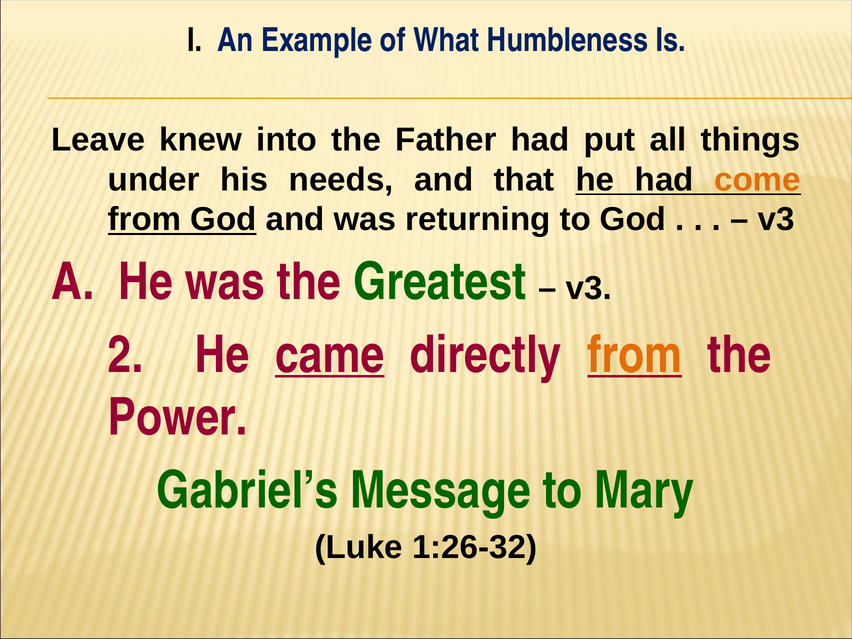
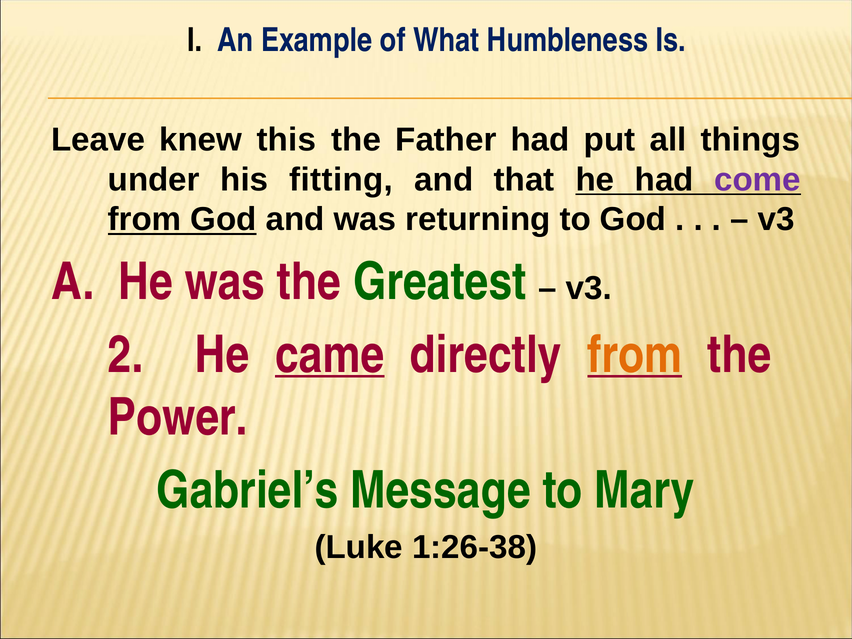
into: into -> this (286, 140)
needs: needs -> fitting (341, 180)
come colour: orange -> purple (758, 180)
1:26-32: 1:26-32 -> 1:26-38 (475, 547)
